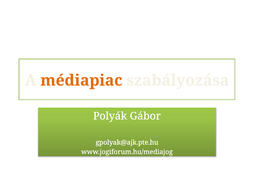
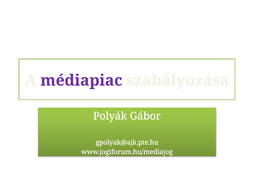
médiapiac colour: orange -> purple (81, 81)
